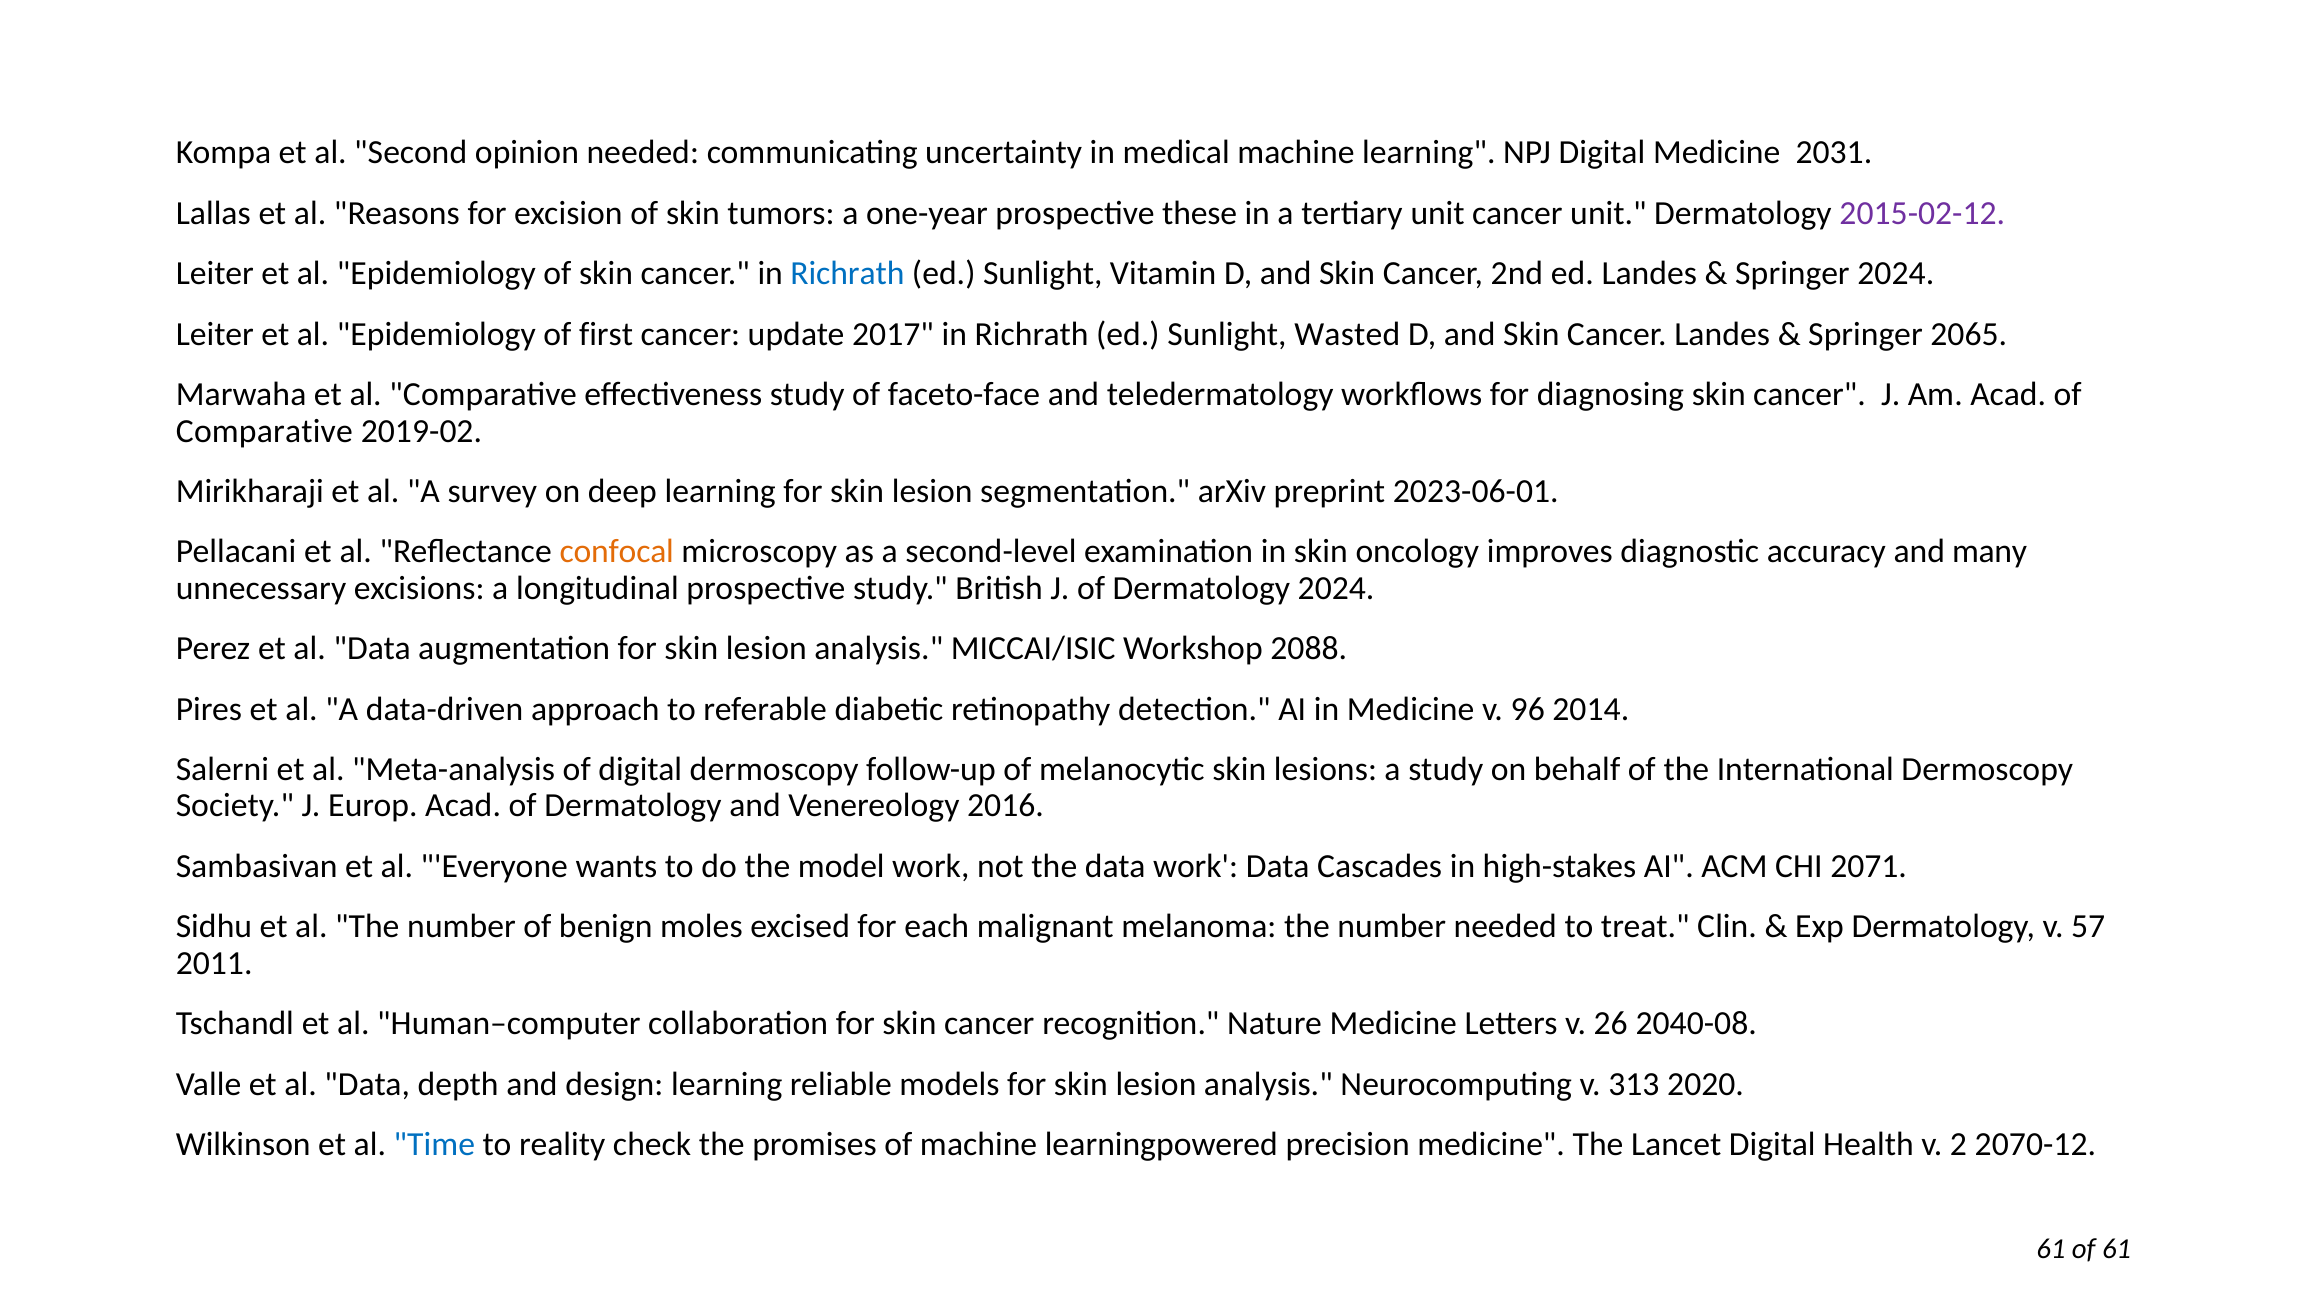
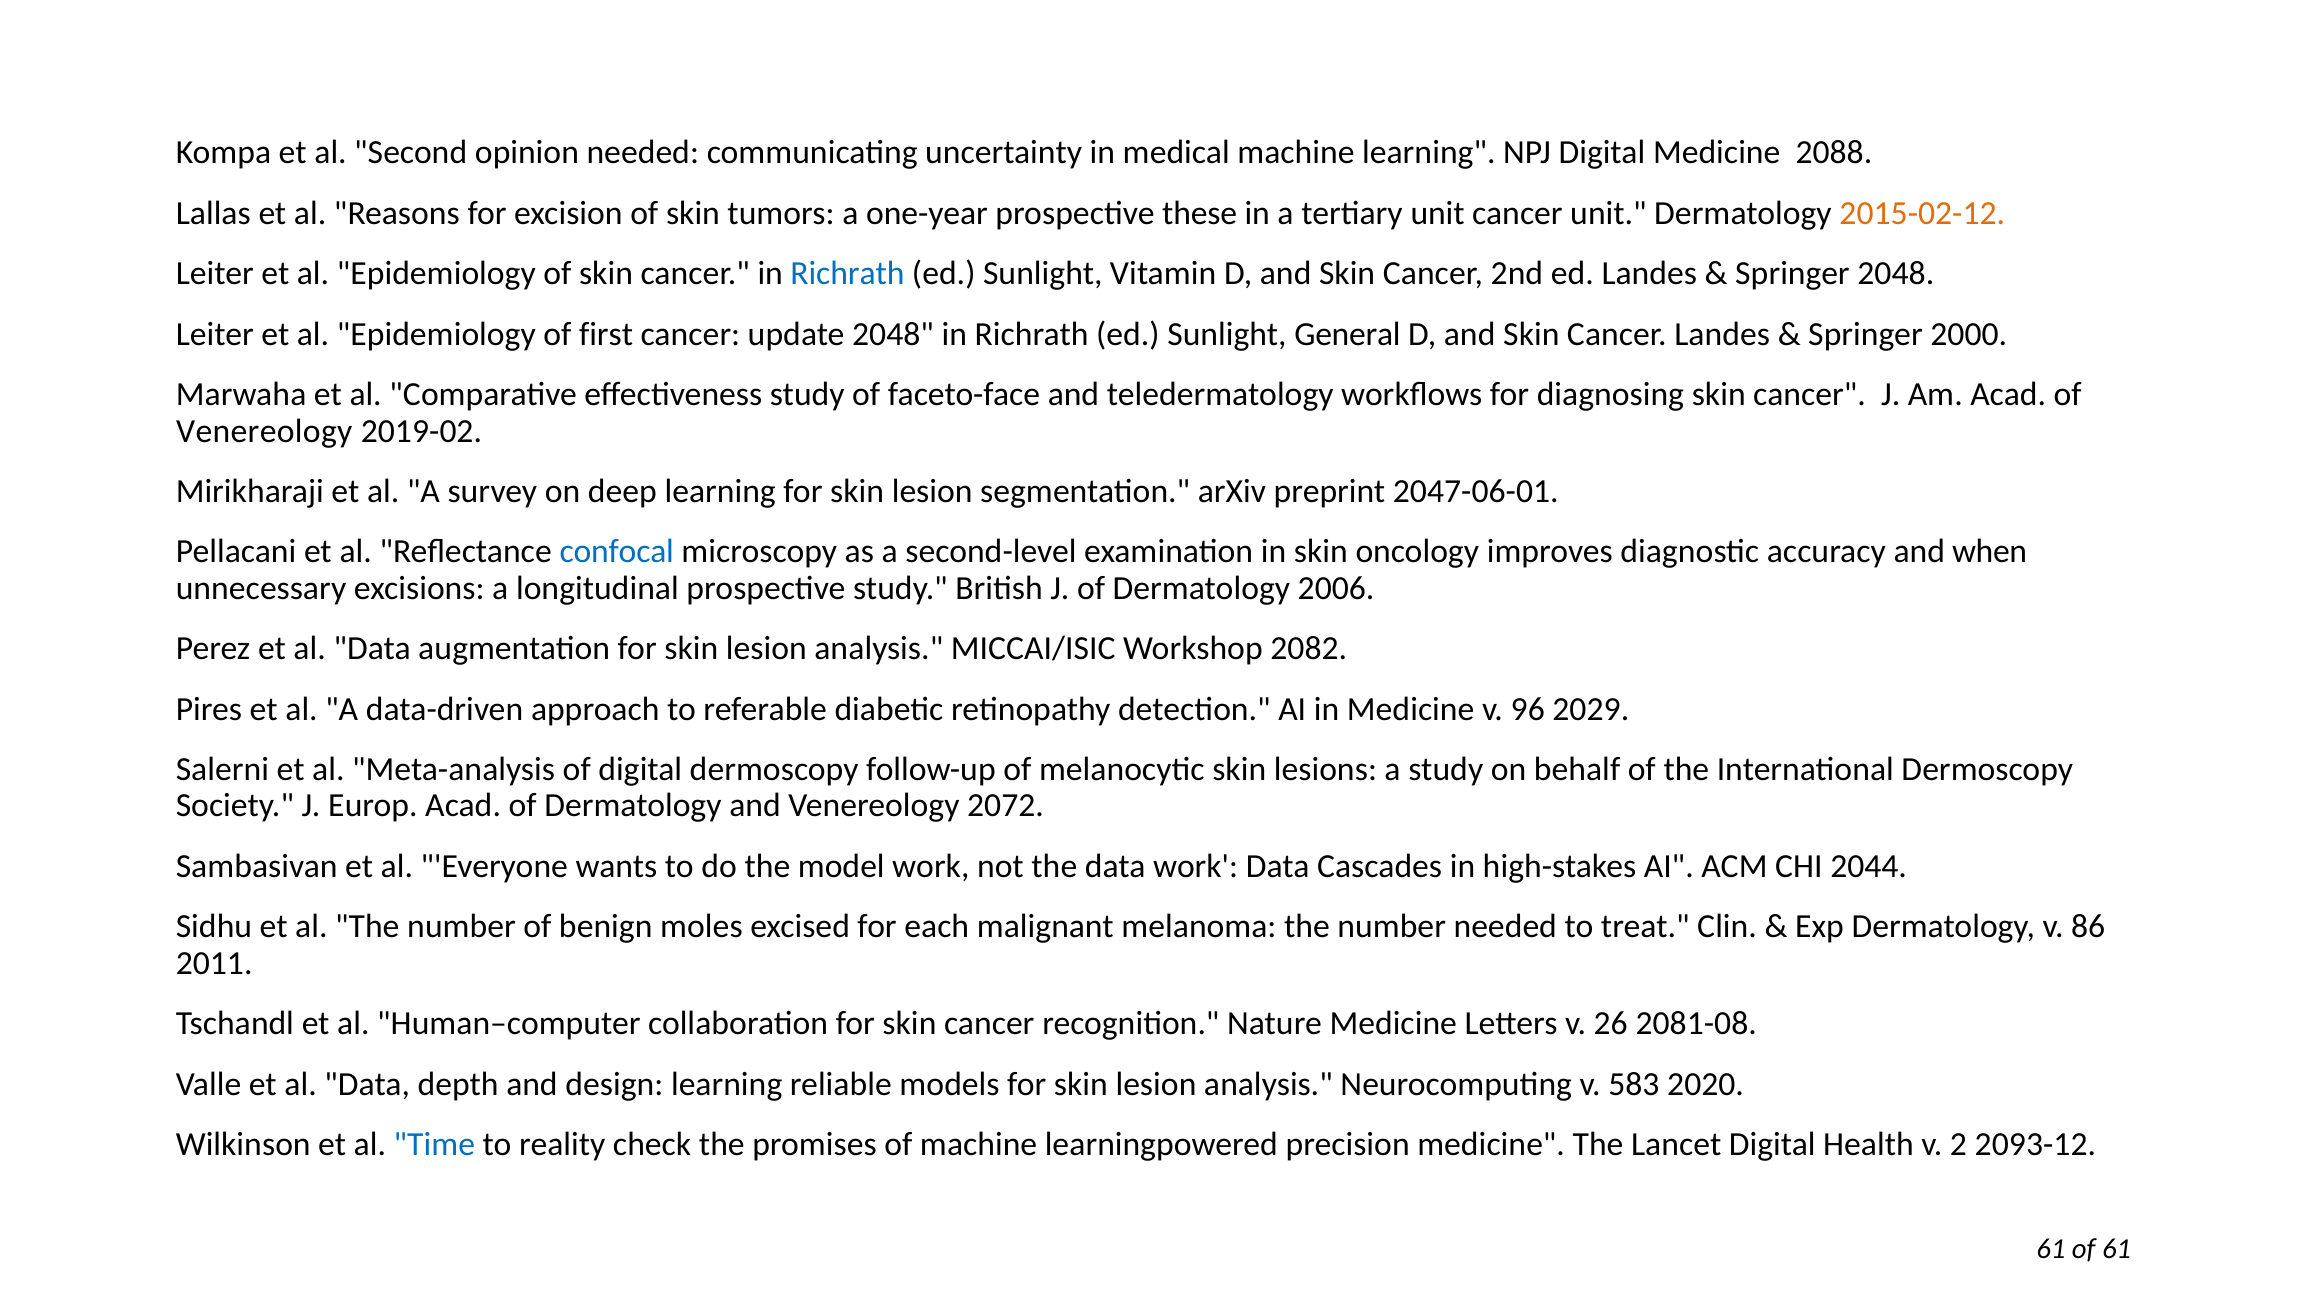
2031: 2031 -> 2088 (1834, 153)
2015-02-12 colour: purple -> orange (1922, 213)
Springer 2024: 2024 -> 2048 (1896, 274)
update 2017: 2017 -> 2048 (893, 334)
Wasted: Wasted -> General (1348, 334)
2065: 2065 -> 2000 (1969, 334)
Comparative: Comparative -> Venereology (264, 431)
2023-06-01: 2023-06-01 -> 2047-06-01 (1476, 491)
confocal colour: orange -> blue (617, 552)
many: many -> when (1990, 552)
Dermatology 2024: 2024 -> 2006 (1336, 588)
2088: 2088 -> 2082 (1309, 648)
2014: 2014 -> 2029 (1591, 709)
2016: 2016 -> 2072 (1006, 806)
2071: 2071 -> 2044 (1869, 866)
57: 57 -> 86 (2088, 926)
2040-08: 2040-08 -> 2081-08 (1696, 1023)
313: 313 -> 583 (1634, 1084)
2070-12: 2070-12 -> 2093-12 (2035, 1144)
